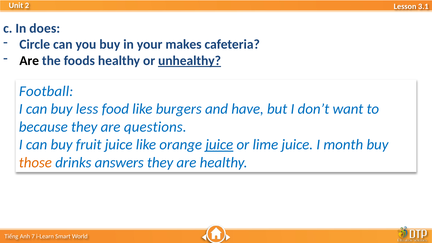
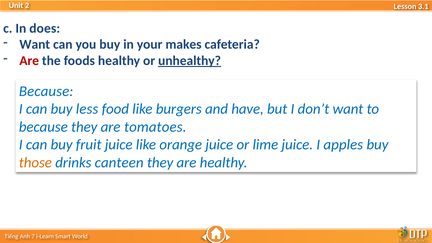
Circle: Circle -> Want (35, 44)
Are colour: black -> red (29, 61)
Football: Football -> Because (46, 91)
questions: questions -> tomatoes (155, 127)
juice underline: present -> none (219, 145)
month: month -> apples (343, 145)
answers: answers -> canteen (119, 162)
